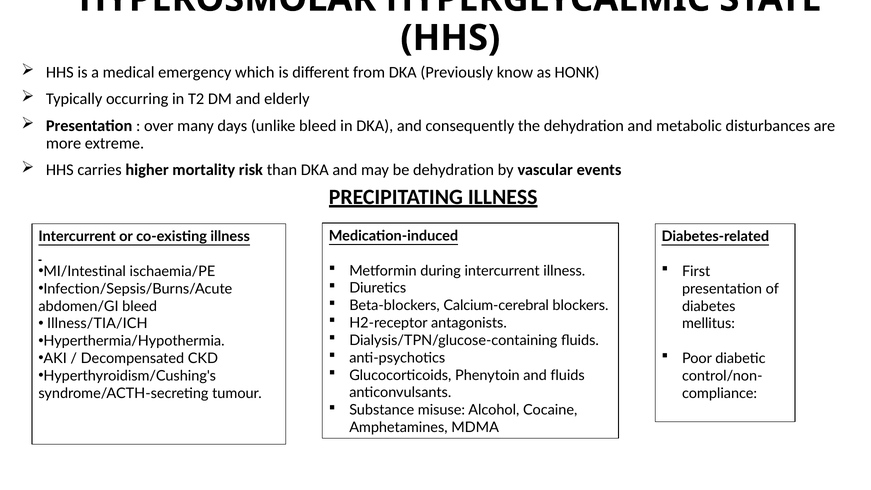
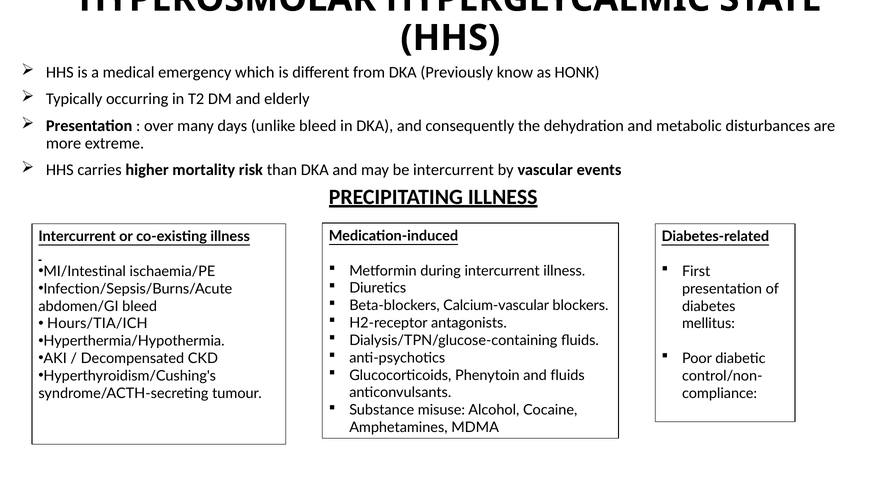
be dehydration: dehydration -> intercurrent (453, 170)
Calcium-cerebral: Calcium-cerebral -> Calcium-vascular (496, 306)
Illness/TIA/ICH: Illness/TIA/ICH -> Hours/TIA/ICH (97, 324)
